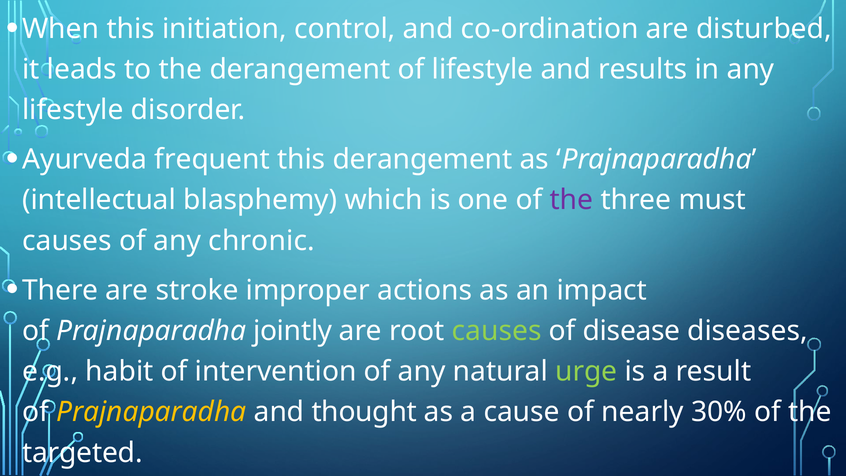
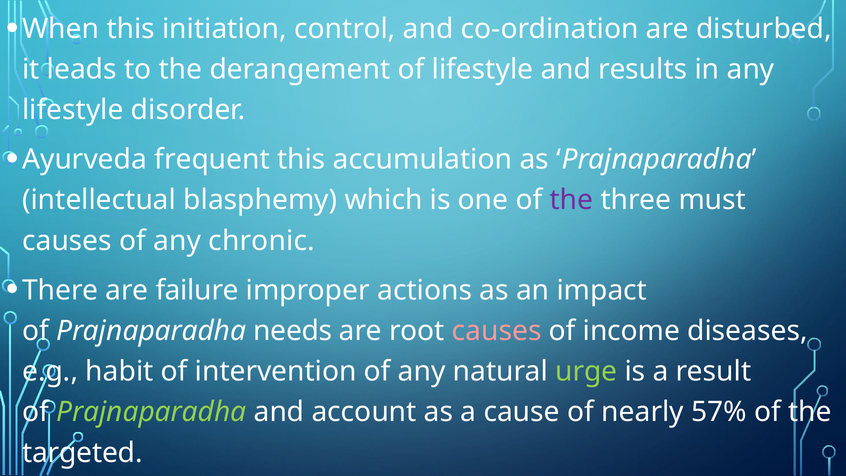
this derangement: derangement -> accumulation (422, 160)
stroke: stroke -> failure (197, 290)
jointly: jointly -> needs (293, 331)
causes colour: light green -> pink (497, 331)
disease: disease -> income (631, 331)
Prajnaparadha colour: yellow -> light green (151, 412)
thought: thought -> account (364, 412)
30%: 30% -> 57% (719, 412)
